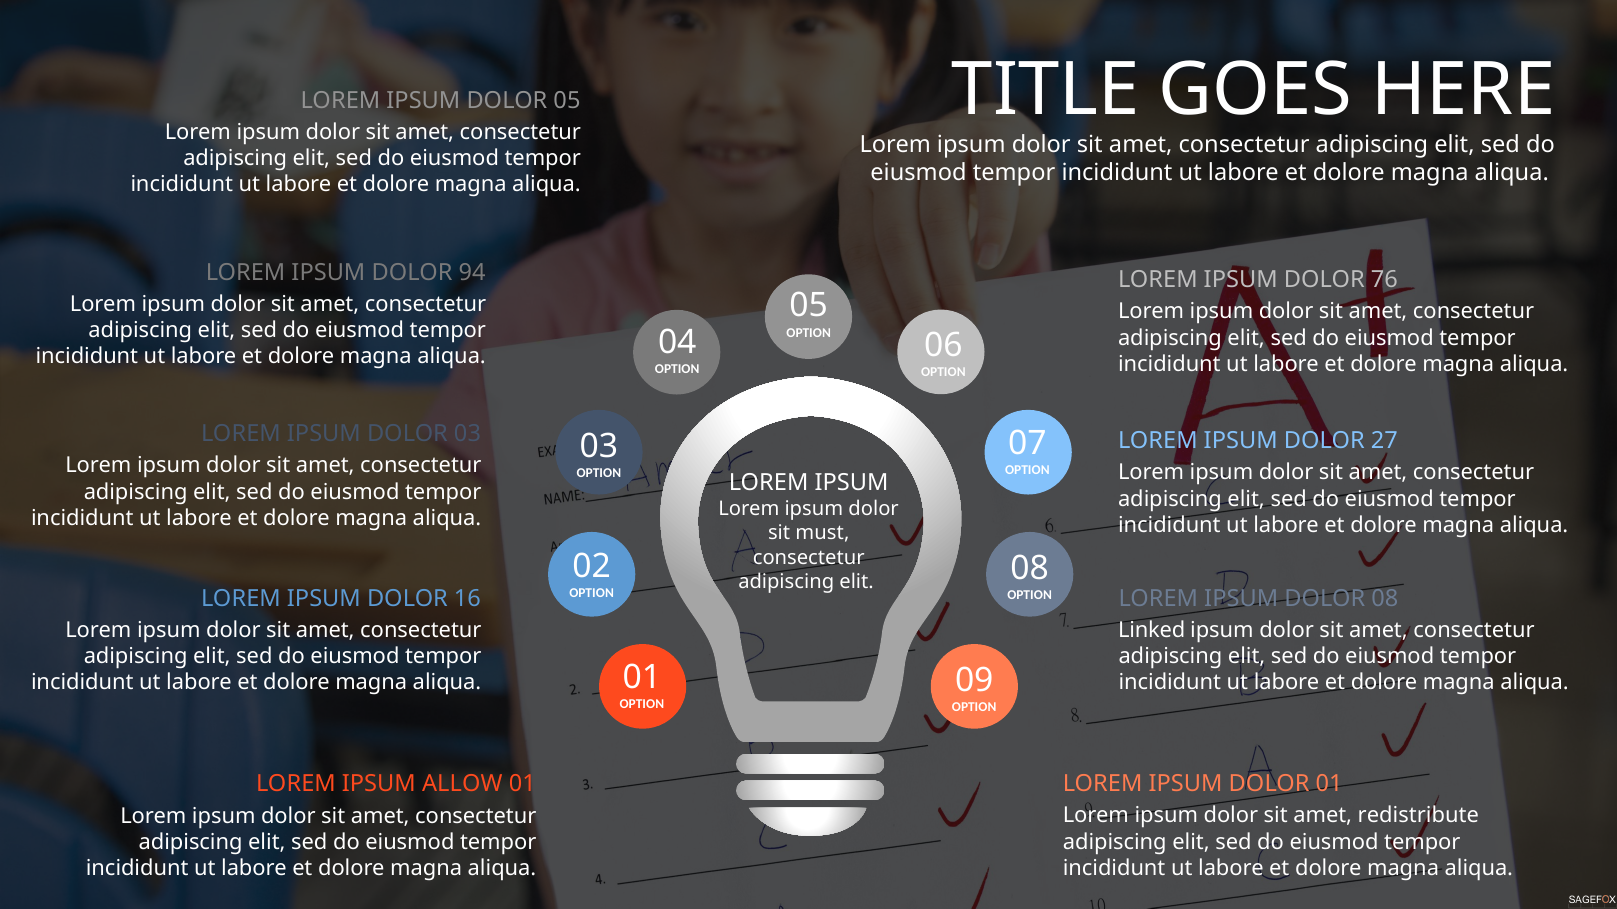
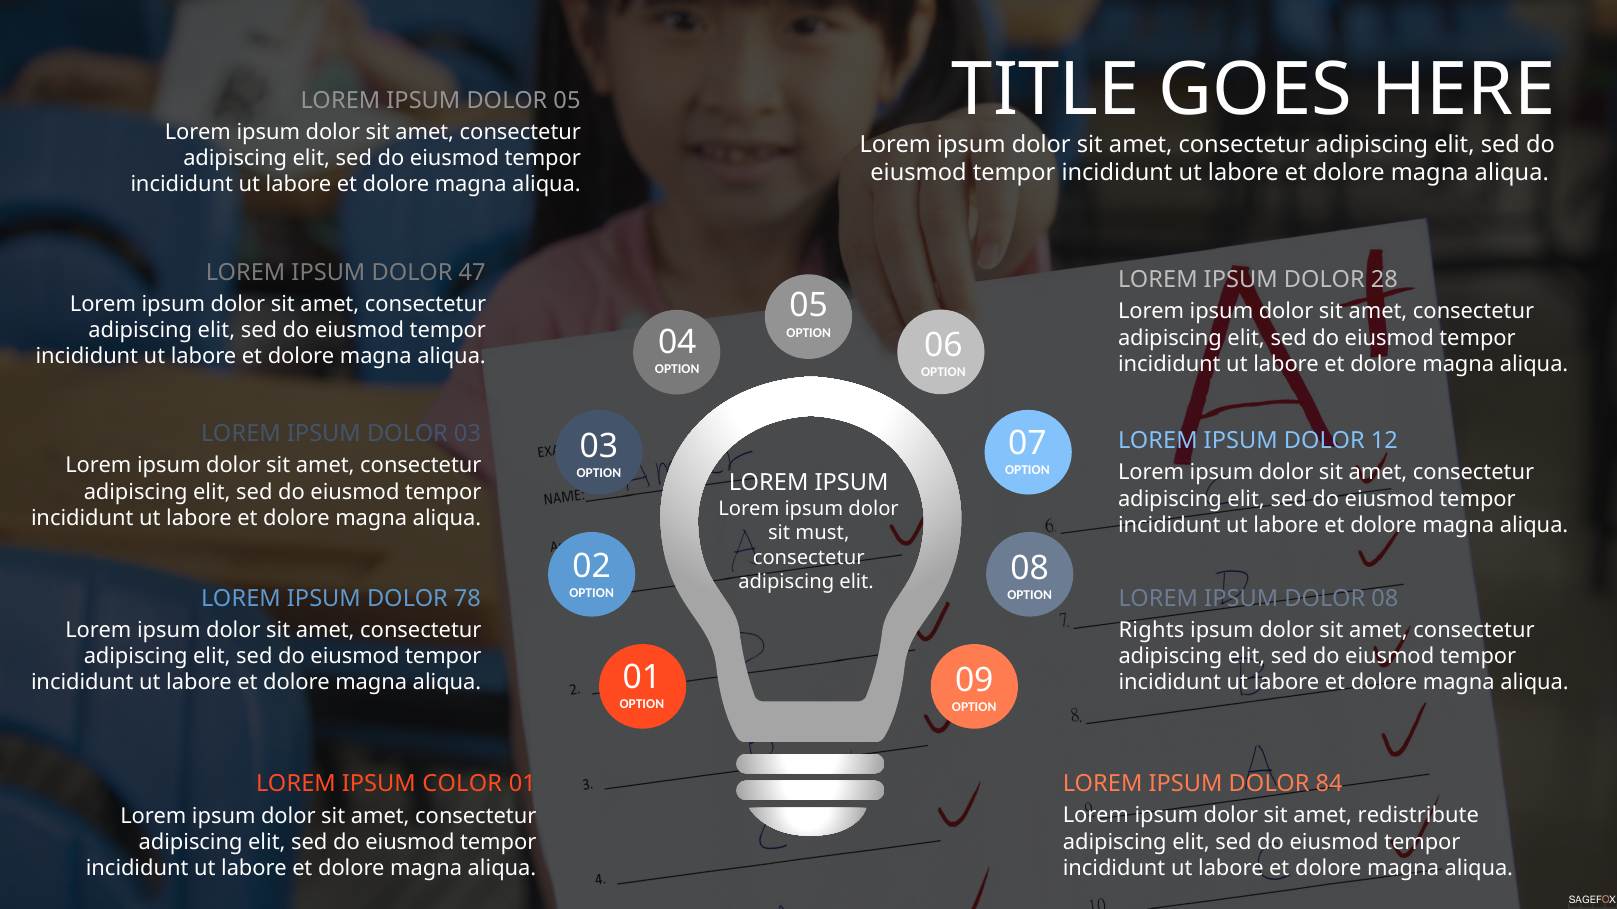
94: 94 -> 47 (472, 272)
76: 76 -> 28 (1384, 280)
27: 27 -> 12 (1384, 441)
16: 16 -> 78 (467, 599)
Linked: Linked -> Rights (1151, 631)
DOLOR 01: 01 -> 84 (1329, 784)
ALLOW: ALLOW -> COLOR (462, 785)
